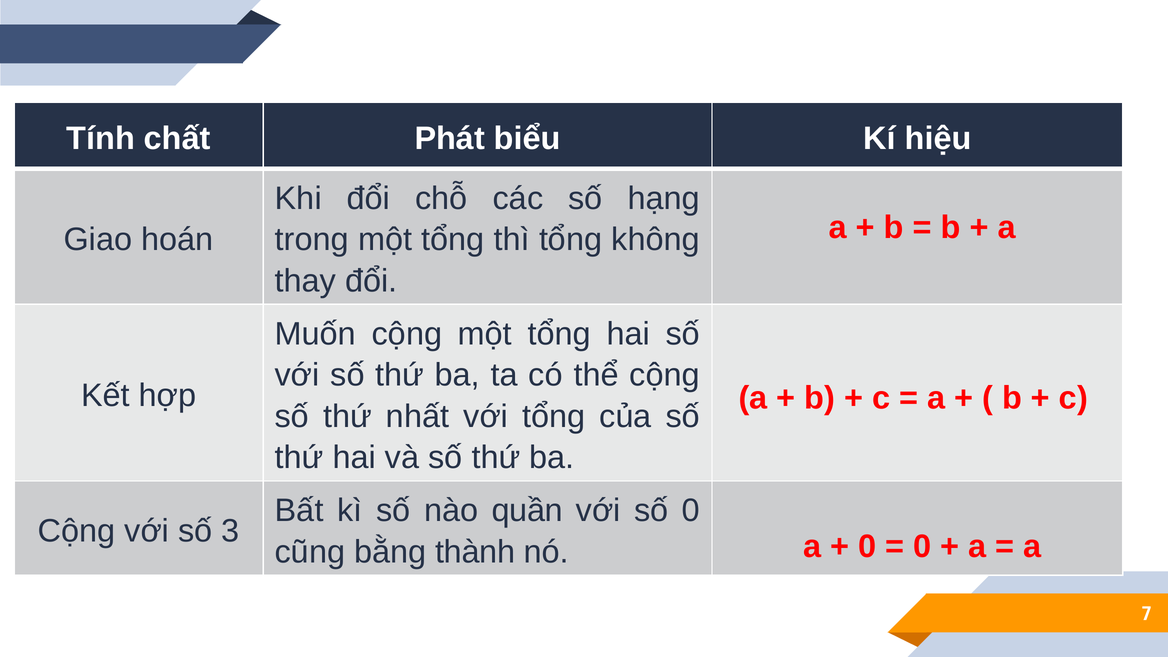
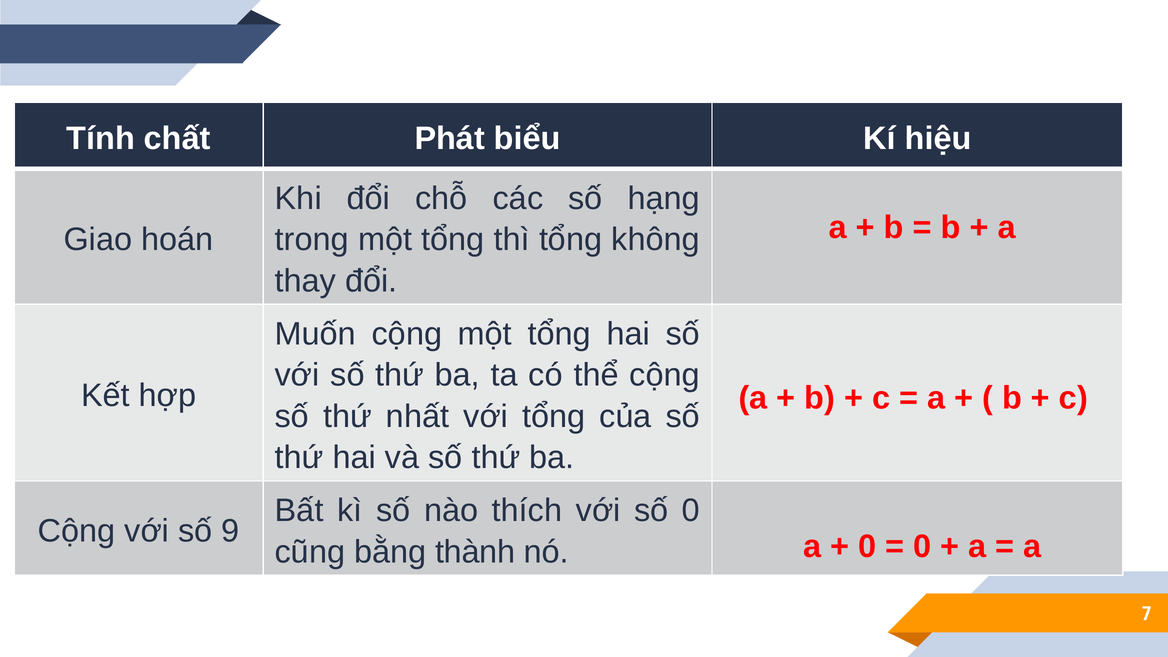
quần: quần -> thích (527, 511)
3: 3 -> 9 (230, 531)
